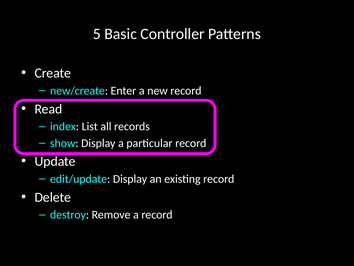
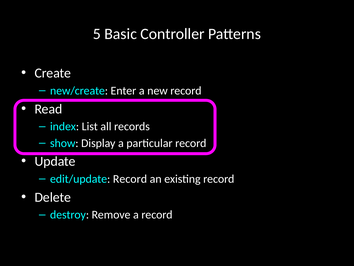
edit/update Display: Display -> Record (130, 179)
